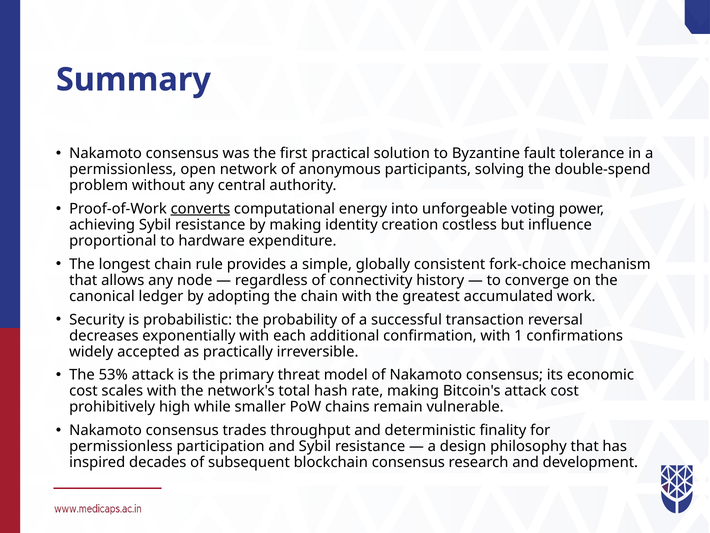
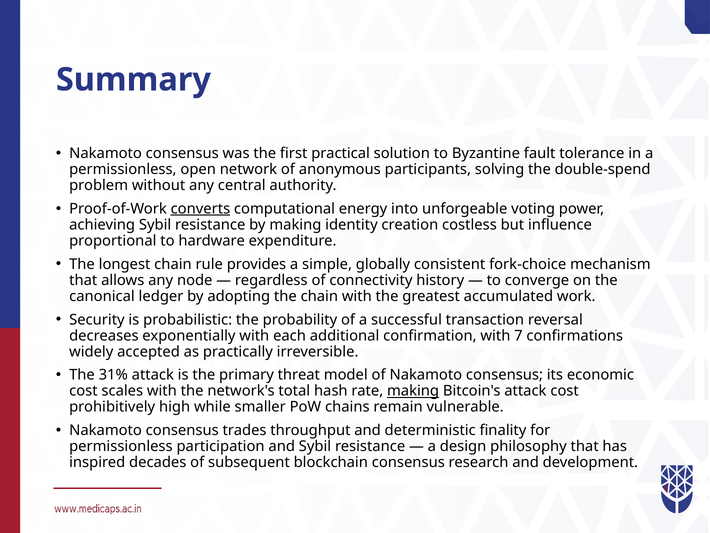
1: 1 -> 7 (518, 335)
53%: 53% -> 31% (113, 375)
making underline: none -> present (413, 391)
